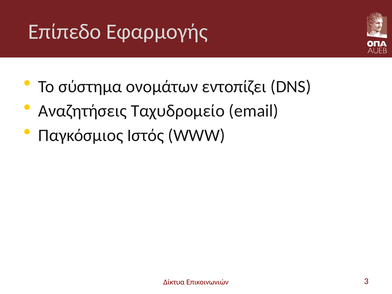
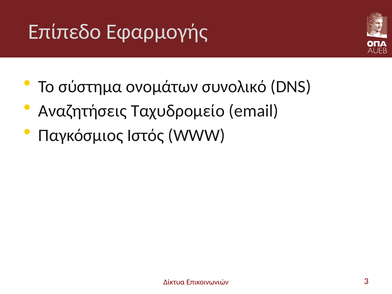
εντοπίζει: εντοπίζει -> συνολικό (234, 87)
